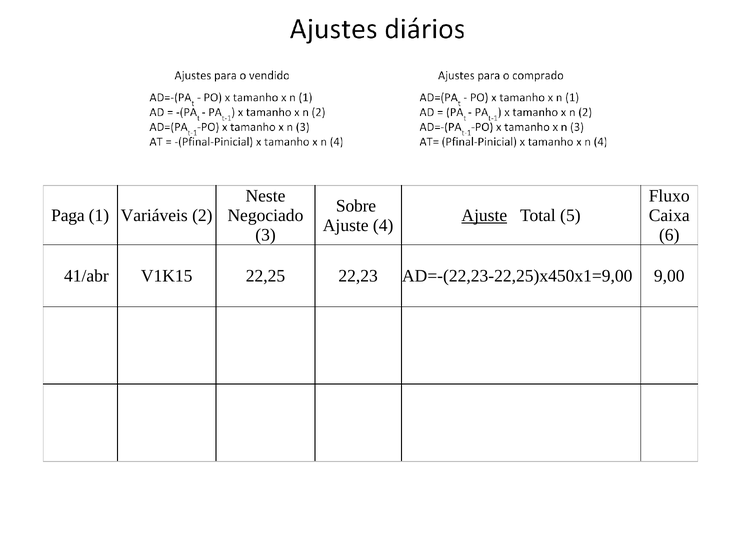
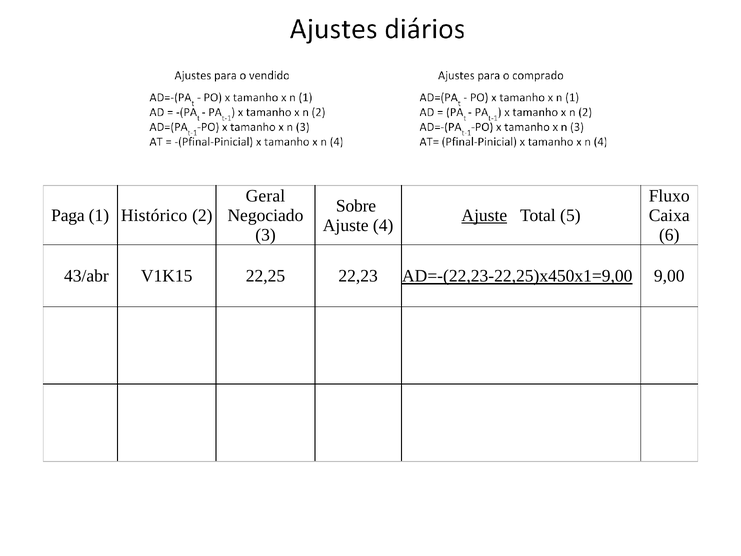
Neste: Neste -> Geral (265, 196)
Variáveis: Variáveis -> Histórico (154, 215)
41/abr: 41/abr -> 43/abr (86, 276)
AD=-(22,23-22,25)x450x1=9,00 underline: none -> present (517, 276)
